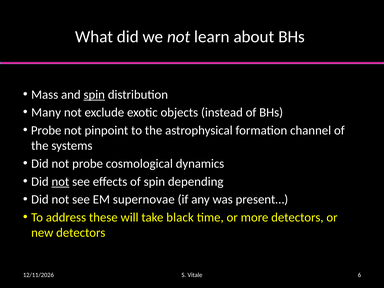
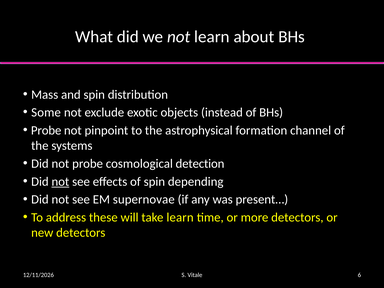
spin underline: present -> none (94, 95)
Many: Many -> Some (46, 112)
dynamics: dynamics -> detection (200, 164)
take black: black -> learn (180, 217)
